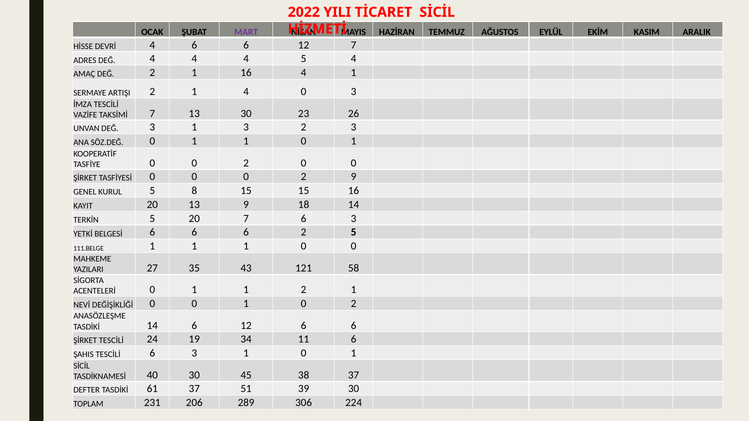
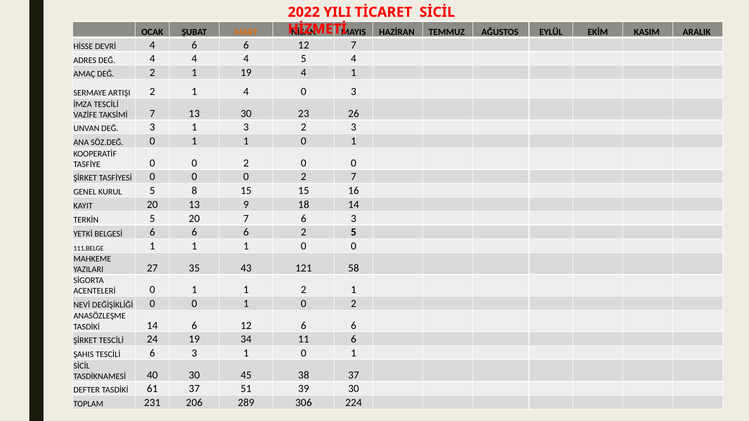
MART colour: purple -> orange (246, 32)
1 16: 16 -> 19 (246, 73)
2 9: 9 -> 7 (354, 177)
